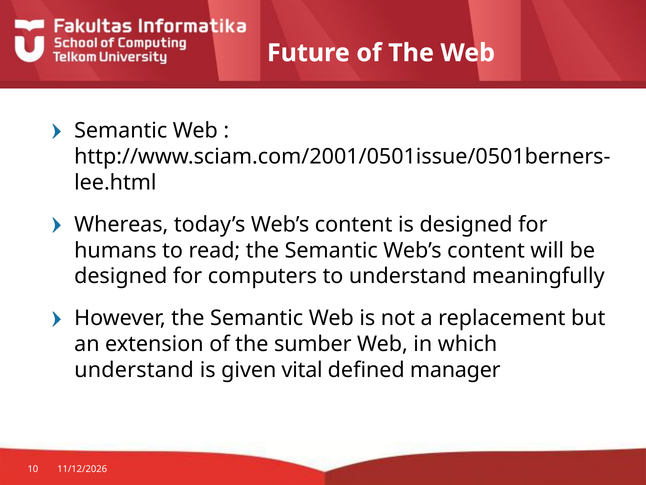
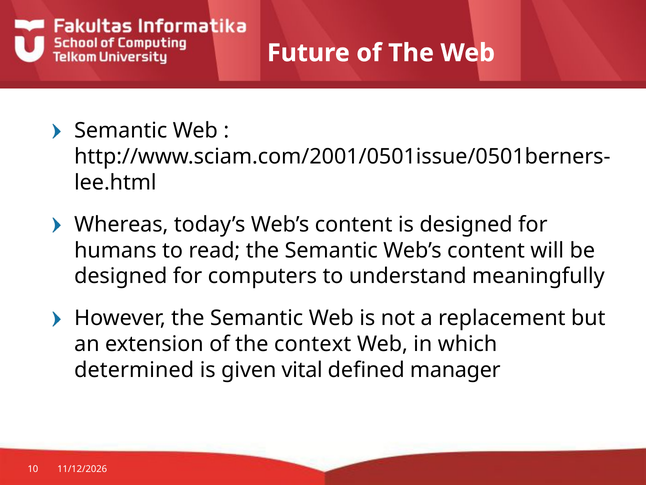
sumber: sumber -> context (313, 344)
understand: understand -> determined (134, 370)
